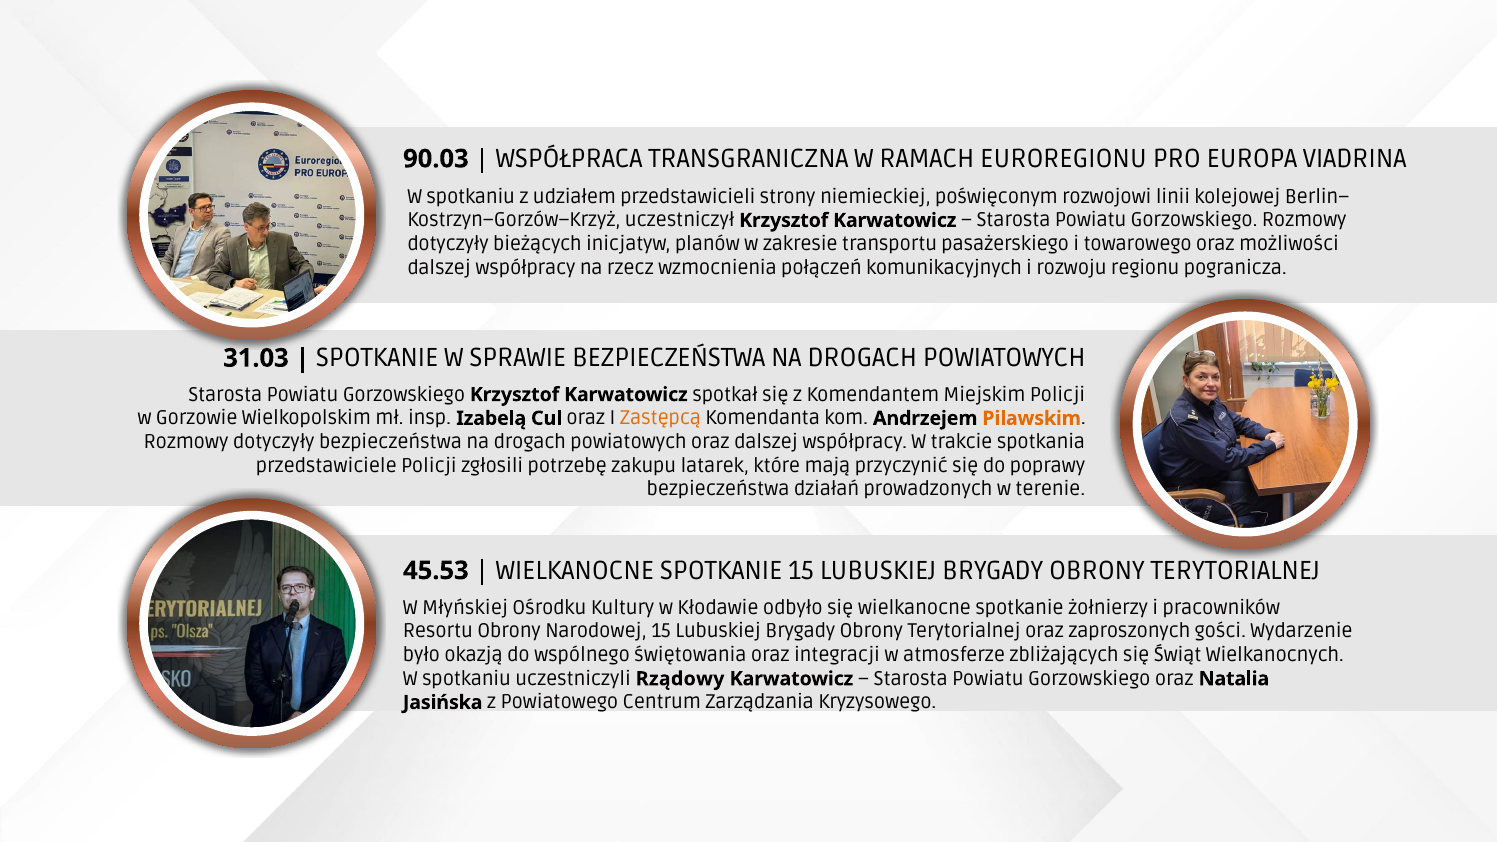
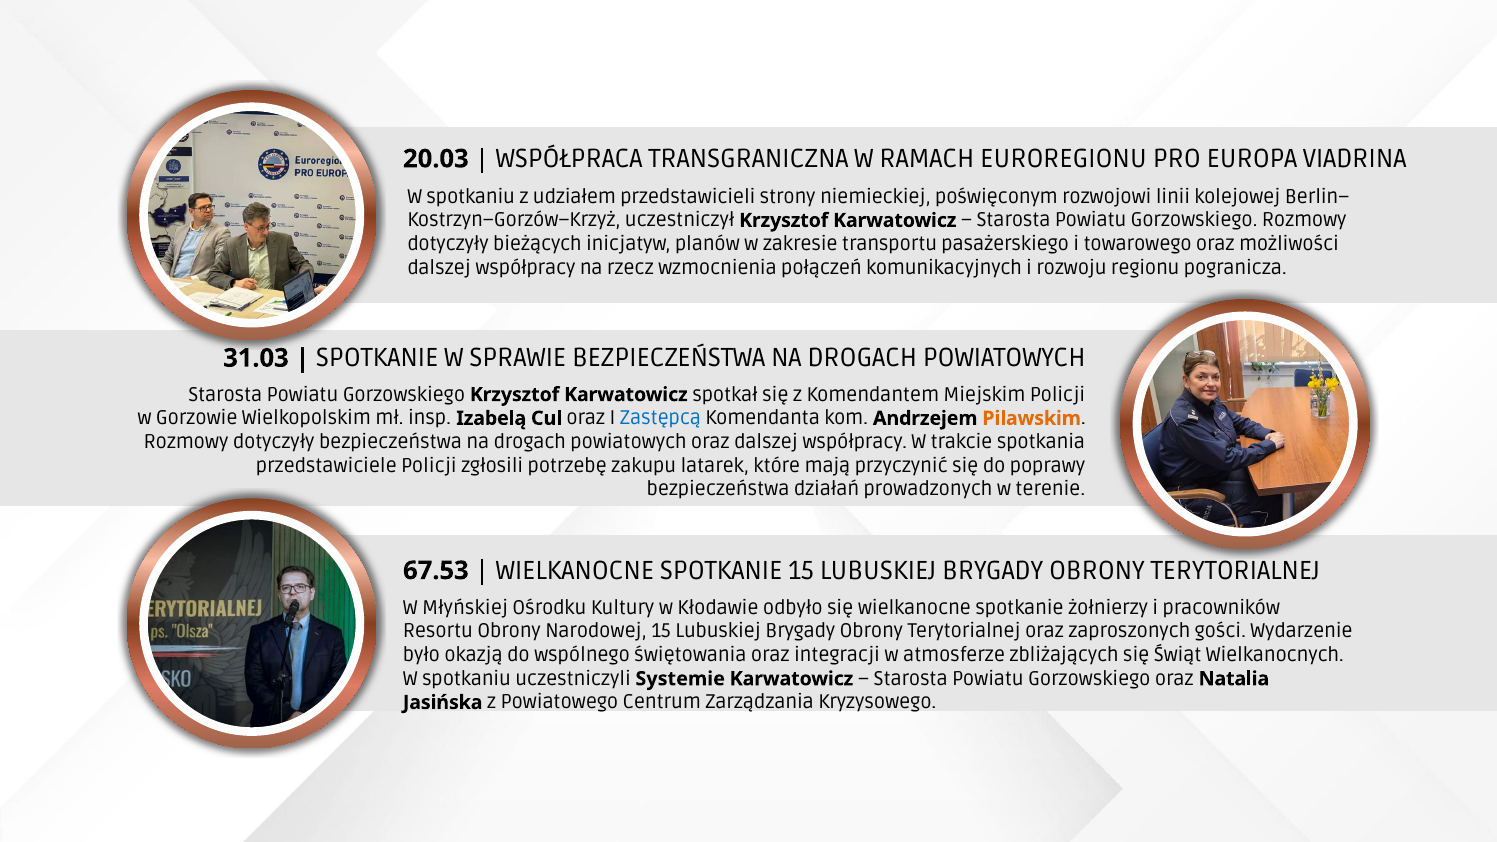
90.03: 90.03 -> 20.03 (436, 159)
Zastępcą colour: orange -> blue (660, 418)
45.53: 45.53 -> 67.53 (436, 571)
Rządowy: Rządowy -> Systemie (680, 679)
